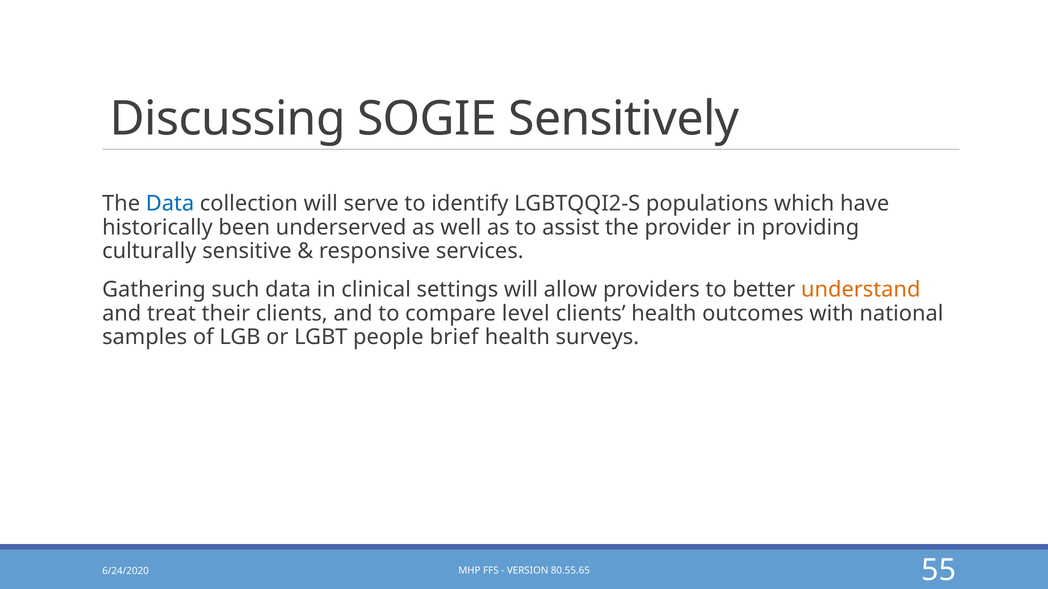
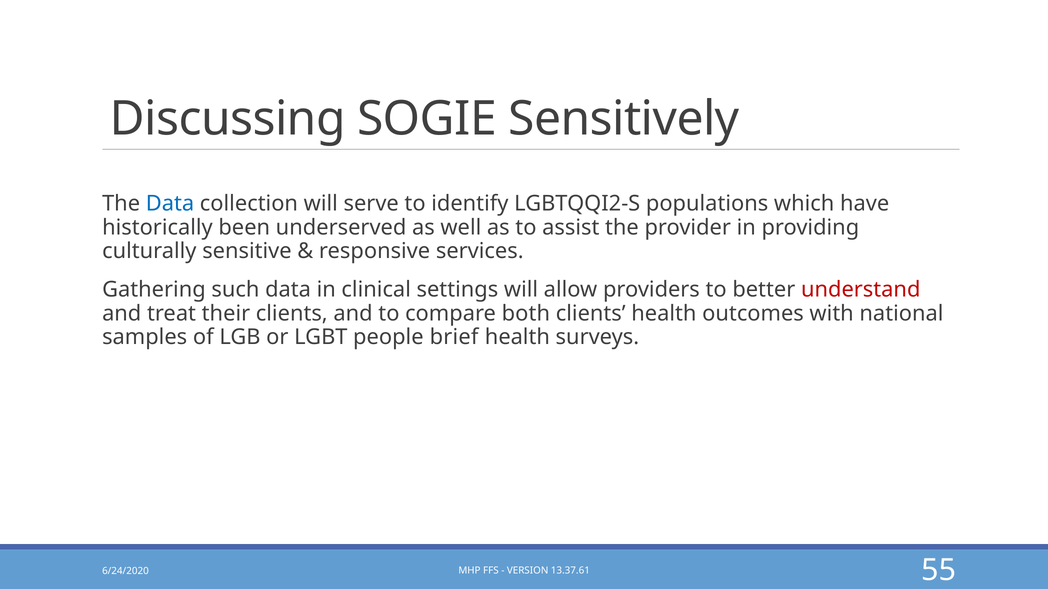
understand colour: orange -> red (861, 290)
level: level -> both (526, 314)
80.55.65: 80.55.65 -> 13.37.61 (570, 571)
